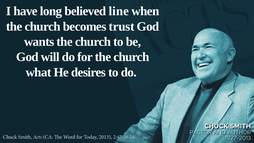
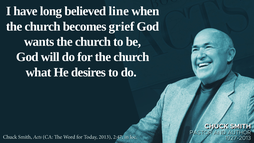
trust: trust -> grief (122, 26)
